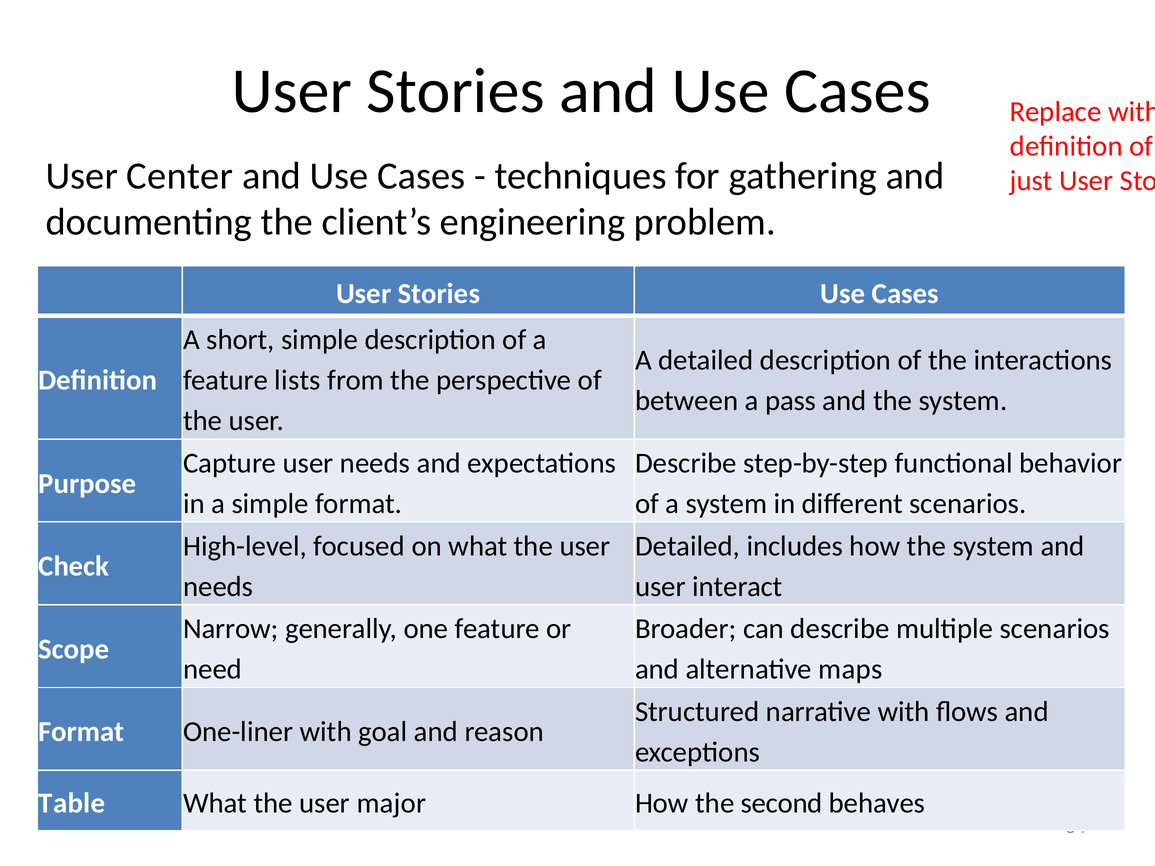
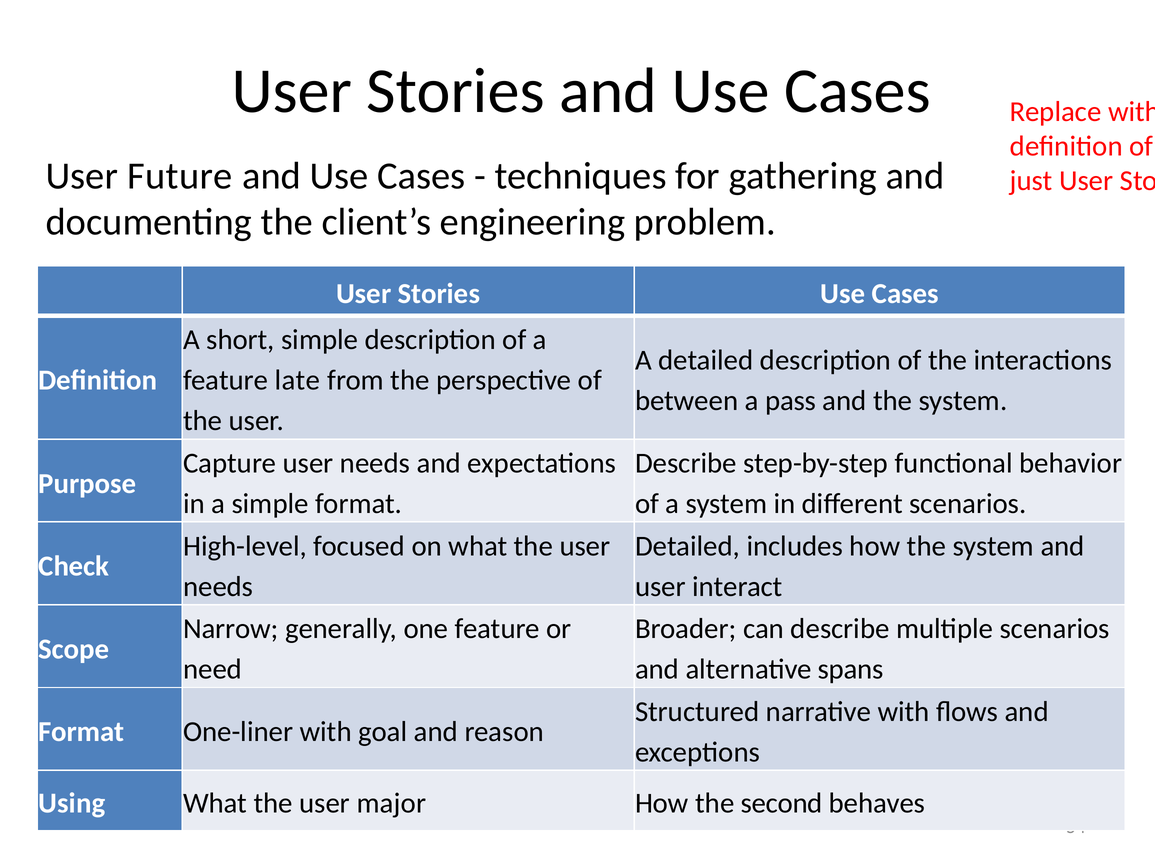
Center: Center -> Future (180, 176)
lists: lists -> late (298, 381)
maps: maps -> spans (851, 670)
Table: Table -> Using (72, 804)
